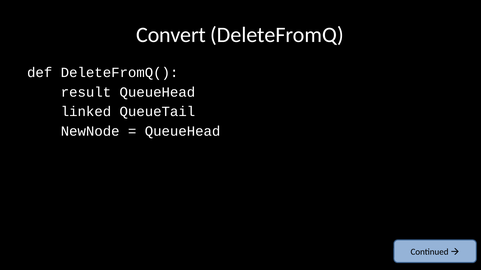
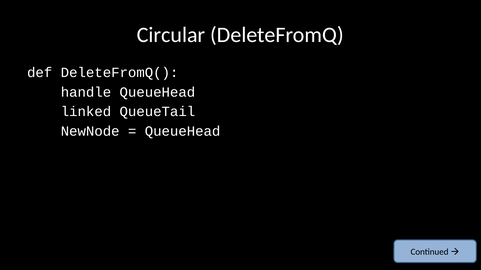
Convert: Convert -> Circular (171, 35)
result: result -> handle (86, 92)
